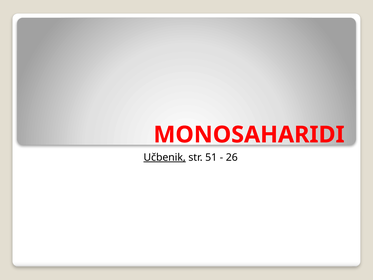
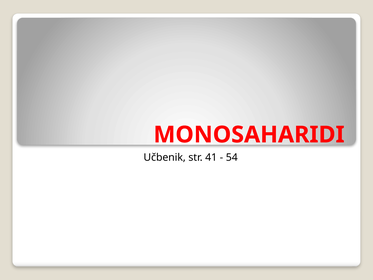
Učbenik underline: present -> none (165, 157)
51: 51 -> 41 (211, 157)
26: 26 -> 54 (232, 157)
